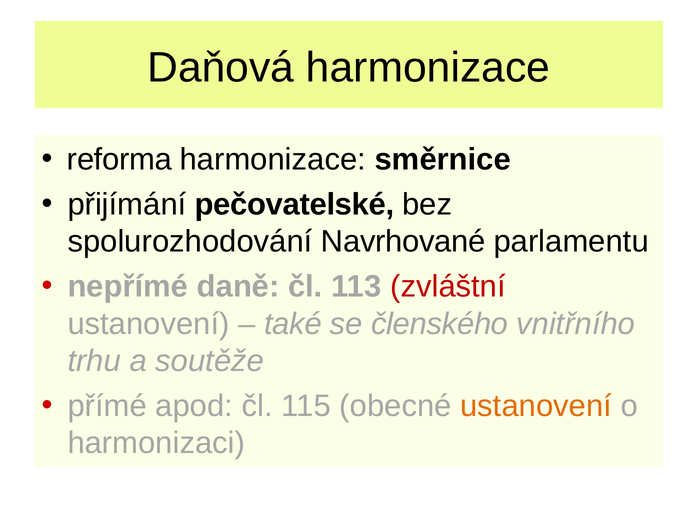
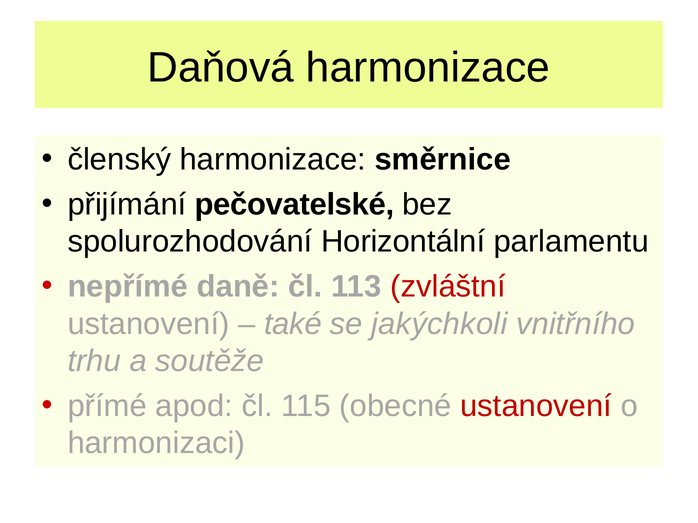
reforma: reforma -> členský (119, 160)
Navrhované: Navrhované -> Horizontální (403, 242)
členského: členského -> jakýchkoli (439, 324)
ustanovení colour: orange -> red (536, 406)
